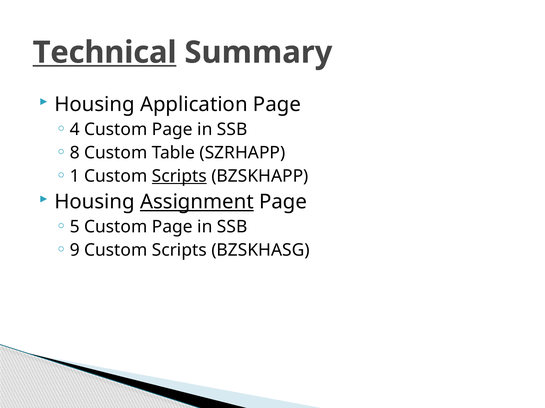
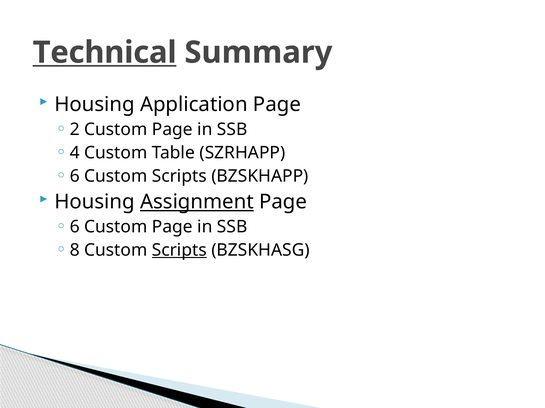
4: 4 -> 2 (75, 130)
8: 8 -> 4 (75, 153)
1: 1 -> 6 (75, 176)
Scripts underline: present -> none (179, 176)
5: 5 -> 6 (75, 227)
9: 9 -> 8 (75, 250)
Scripts underline: none -> present (179, 250)
